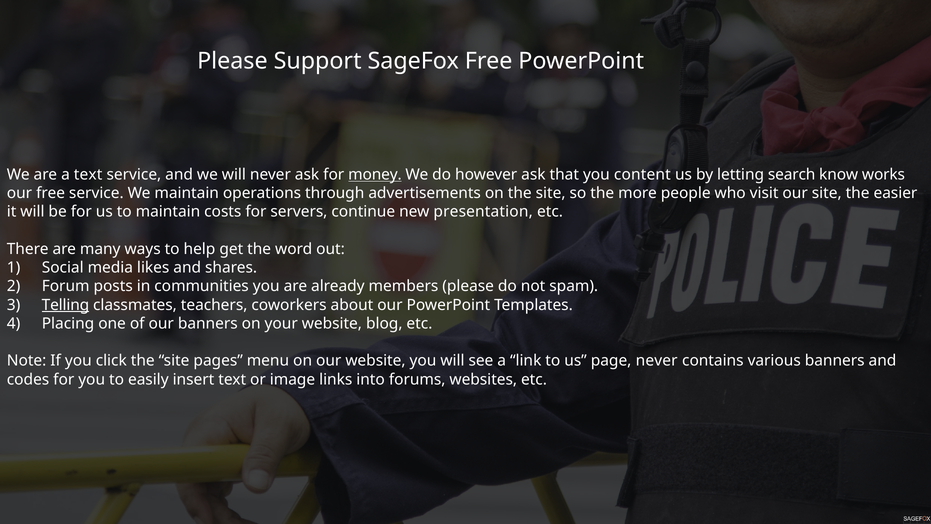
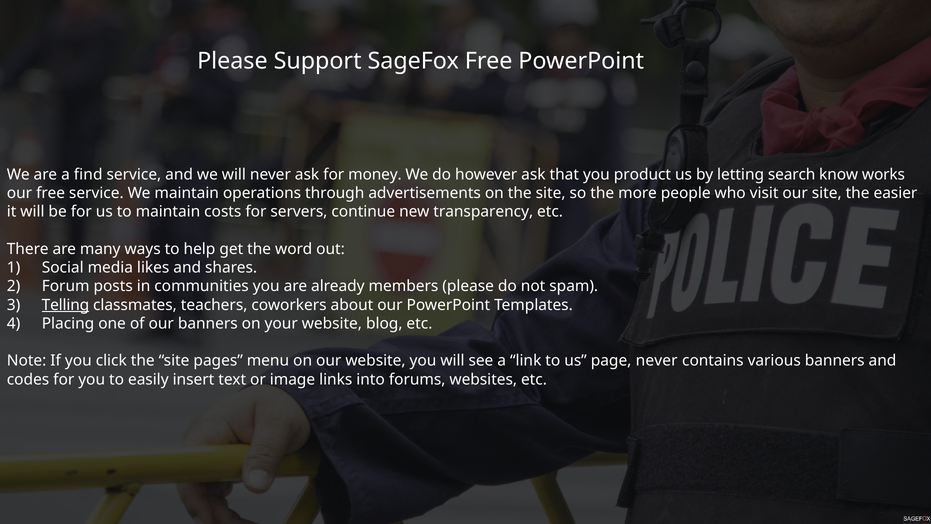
a text: text -> find (88, 175)
money underline: present -> none (375, 175)
content: content -> product (642, 175)
presentation: presentation -> transparency (483, 212)
